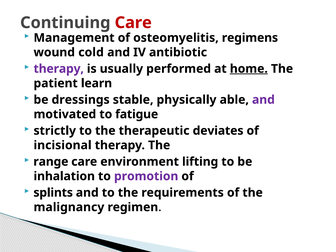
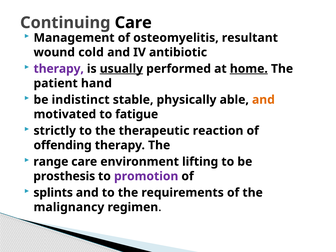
Care colour: red -> black (133, 23)
regimens: regimens -> resultant (250, 38)
usually underline: none -> present (121, 69)
learn: learn -> hand (96, 83)
dressings: dressings -> indistinct (81, 100)
and colour: purple -> orange (263, 100)
deviates: deviates -> reaction (218, 131)
incisional: incisional -> offending (63, 145)
inhalation: inhalation -> prosthesis (64, 176)
